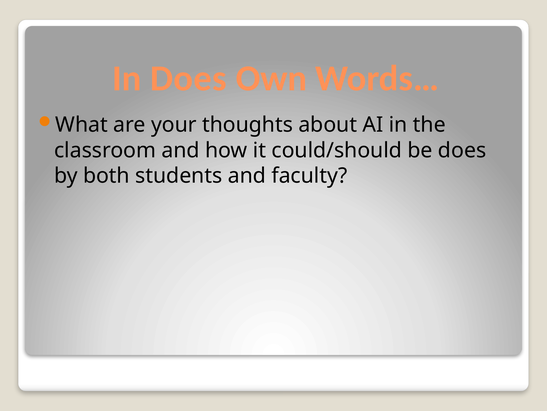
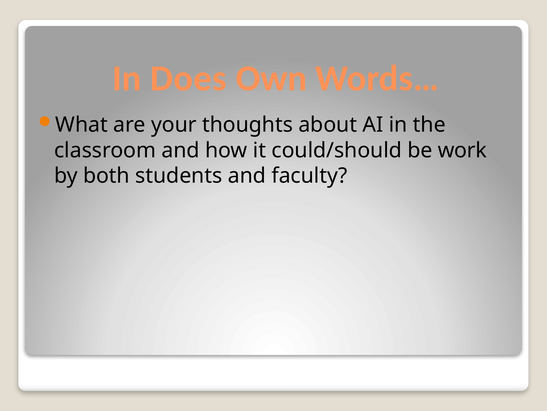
be does: does -> work (462, 150)
